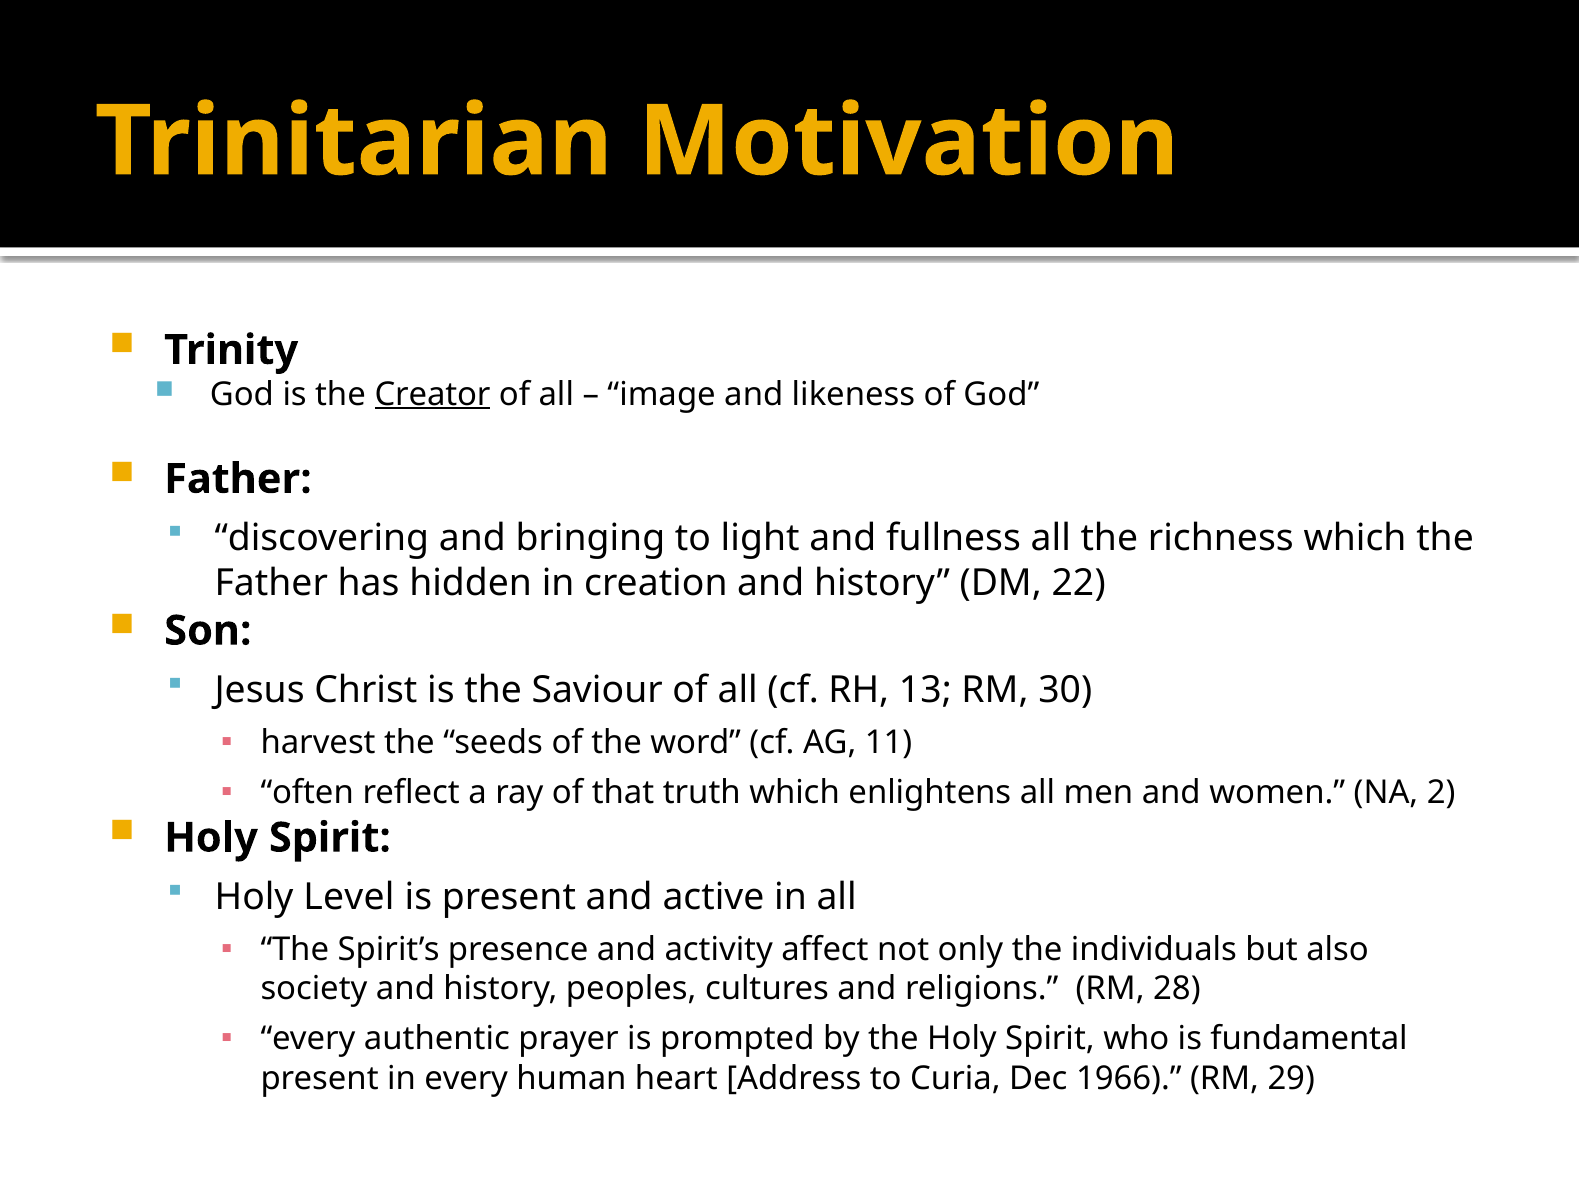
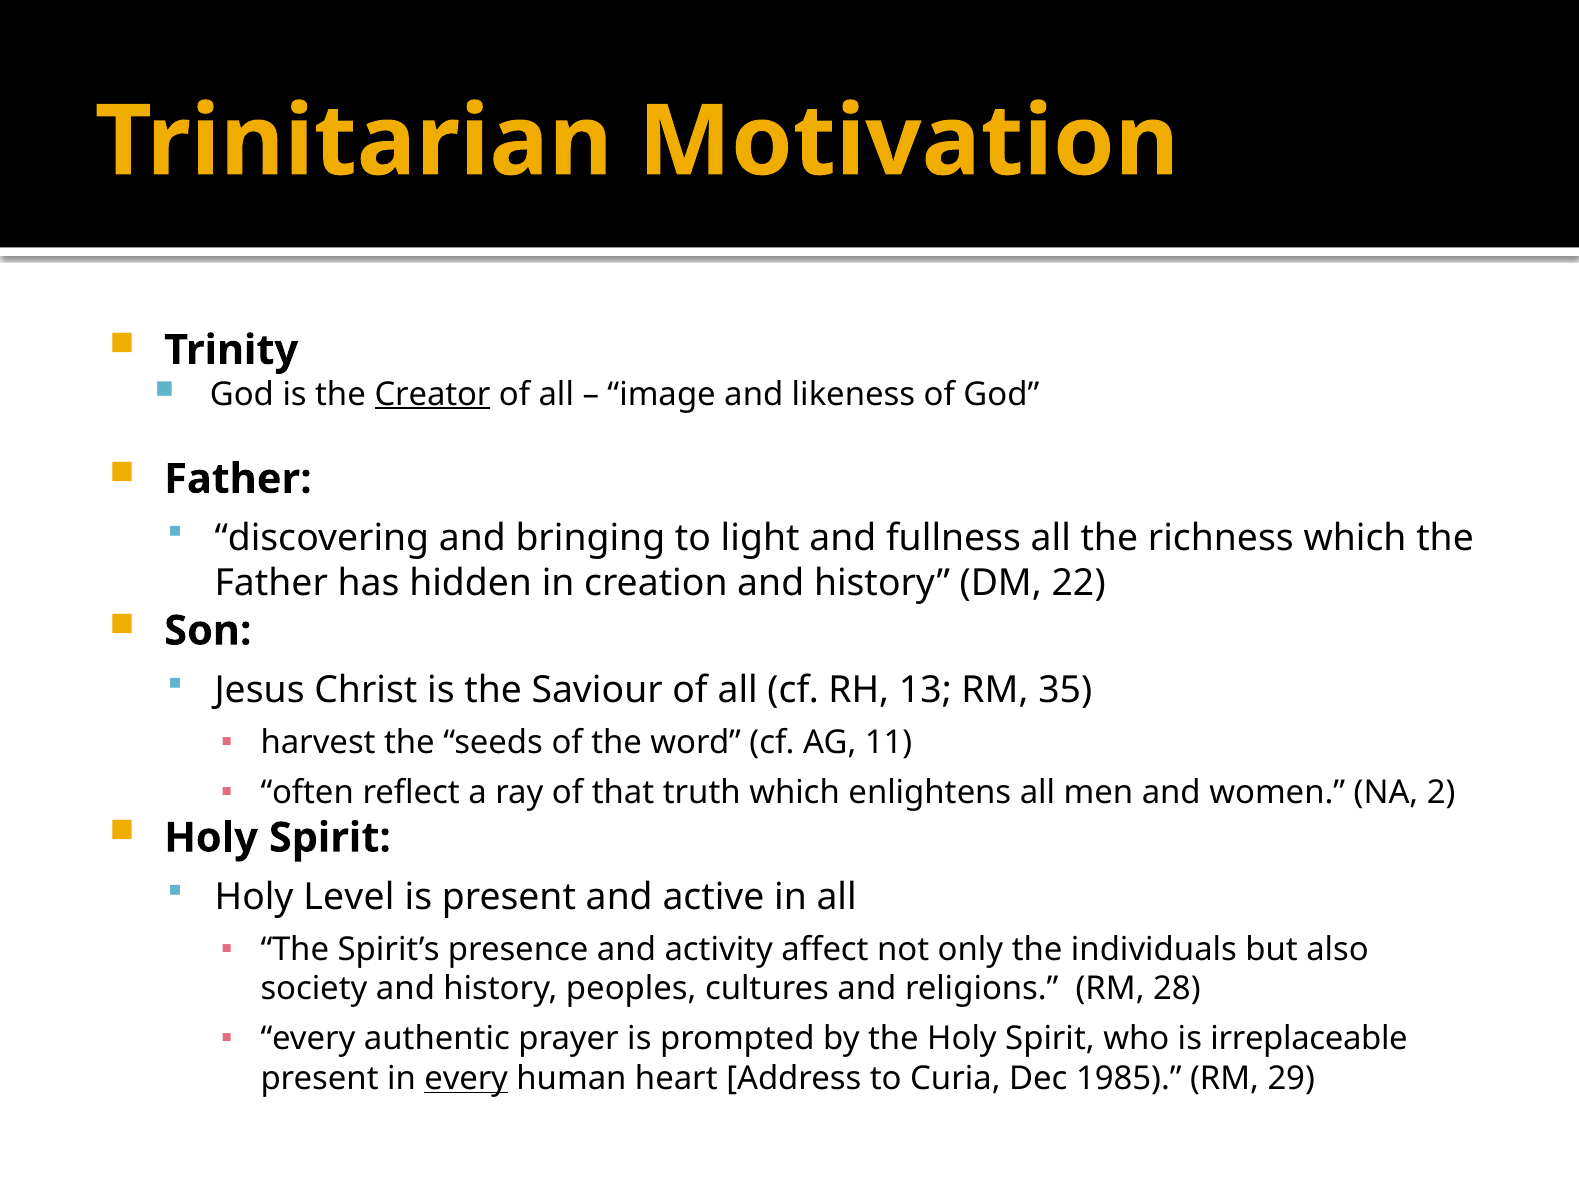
30: 30 -> 35 (1065, 690)
fundamental: fundamental -> irreplaceable (1309, 1039)
every underline: none -> present (466, 1079)
1966: 1966 -> 1985 (1129, 1079)
